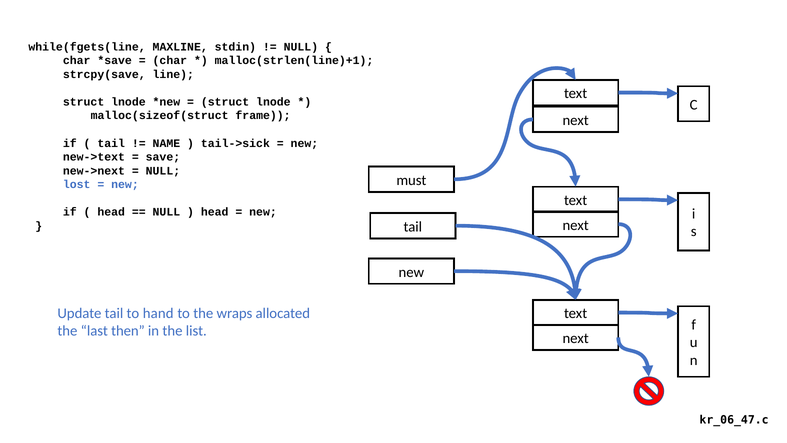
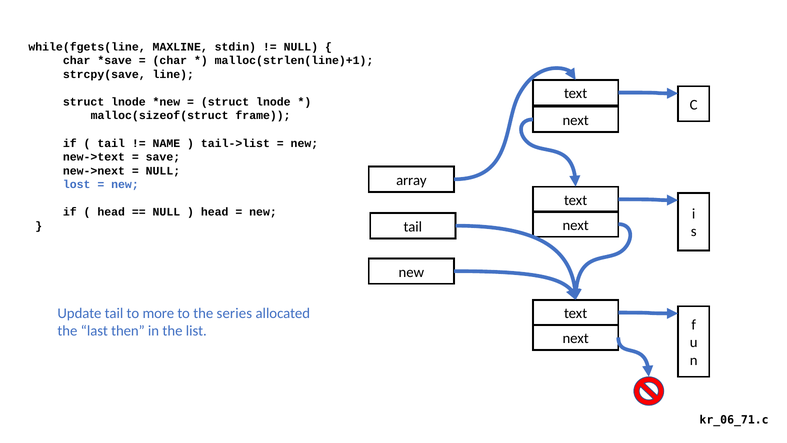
tail->sick: tail->sick -> tail->list (235, 143)
must: must -> array (411, 180)
hand: hand -> more (158, 313)
wraps: wraps -> series (234, 313)
kr_06_47.c: kr_06_47.c -> kr_06_71.c (734, 420)
